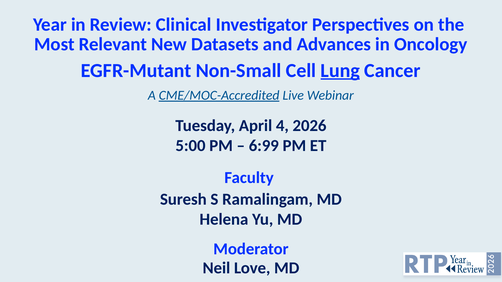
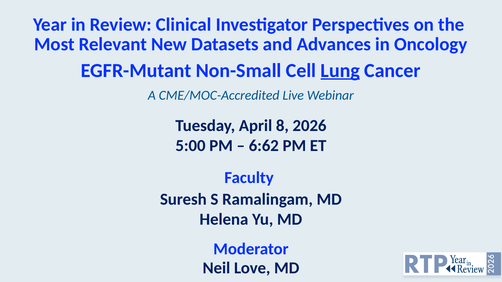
CME/MOC-Accredited underline: present -> none (219, 95)
4: 4 -> 8 (282, 126)
6:99: 6:99 -> 6:62 (264, 146)
